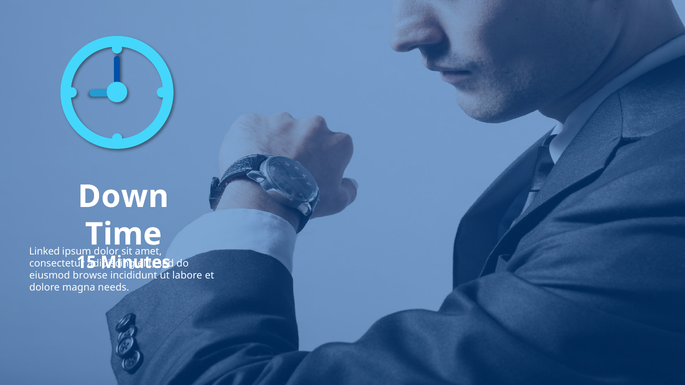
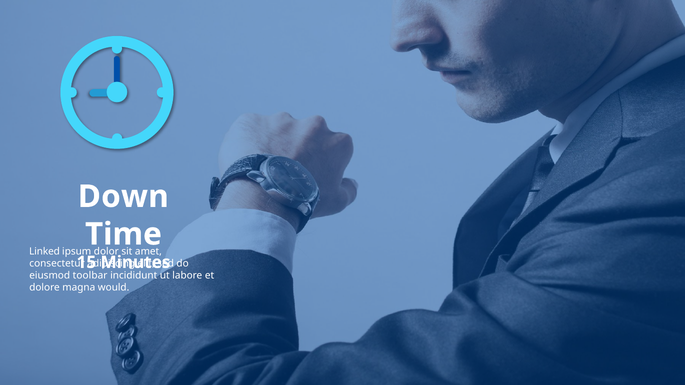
browse: browse -> toolbar (90, 276)
needs: needs -> would (114, 288)
